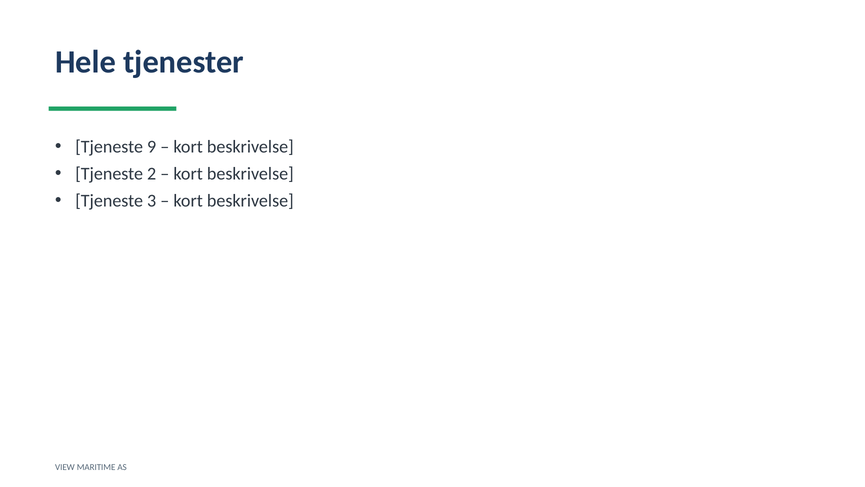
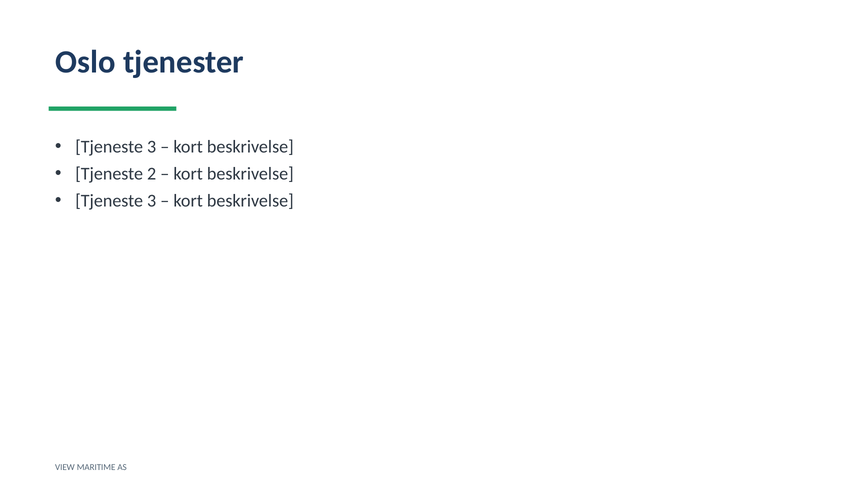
Hele: Hele -> Oslo (85, 62)
9: 9 -> 3 (152, 147)
